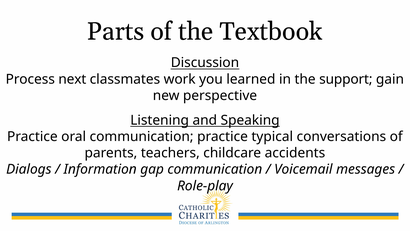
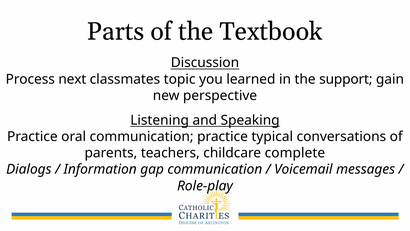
work: work -> topic (180, 79)
accidents: accidents -> complete (295, 153)
